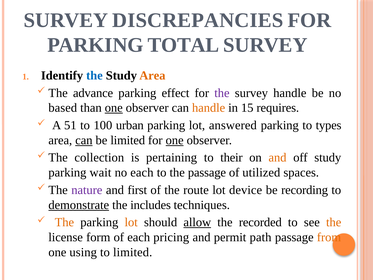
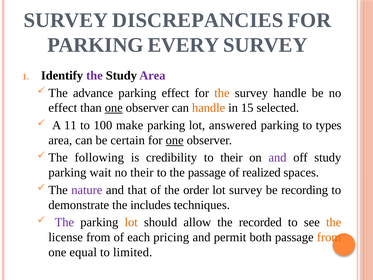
TOTAL: TOTAL -> EVERY (183, 45)
the colour: blue -> purple (94, 75)
Area colour: orange -> purple (152, 75)
the colour: purple -> orange (222, 93)
based: based -> effect (63, 108)
requires: requires -> selected (278, 108)
51: 51 -> 11 (70, 125)
urban: urban -> make (130, 125)
can underline: present -> none (84, 140)
be limited: limited -> certain (128, 140)
collection: collection -> following (99, 157)
pertaining: pertaining -> credibility (172, 157)
and colour: orange -> purple (277, 157)
no each: each -> their (142, 172)
utilized: utilized -> realized (261, 172)
first: first -> that (137, 190)
route: route -> order (196, 190)
lot device: device -> survey (246, 190)
demonstrate underline: present -> none (79, 205)
The colour: orange -> purple (64, 222)
allow underline: present -> none (197, 222)
license form: form -> from (98, 237)
path: path -> both (261, 237)
using: using -> equal (83, 252)
